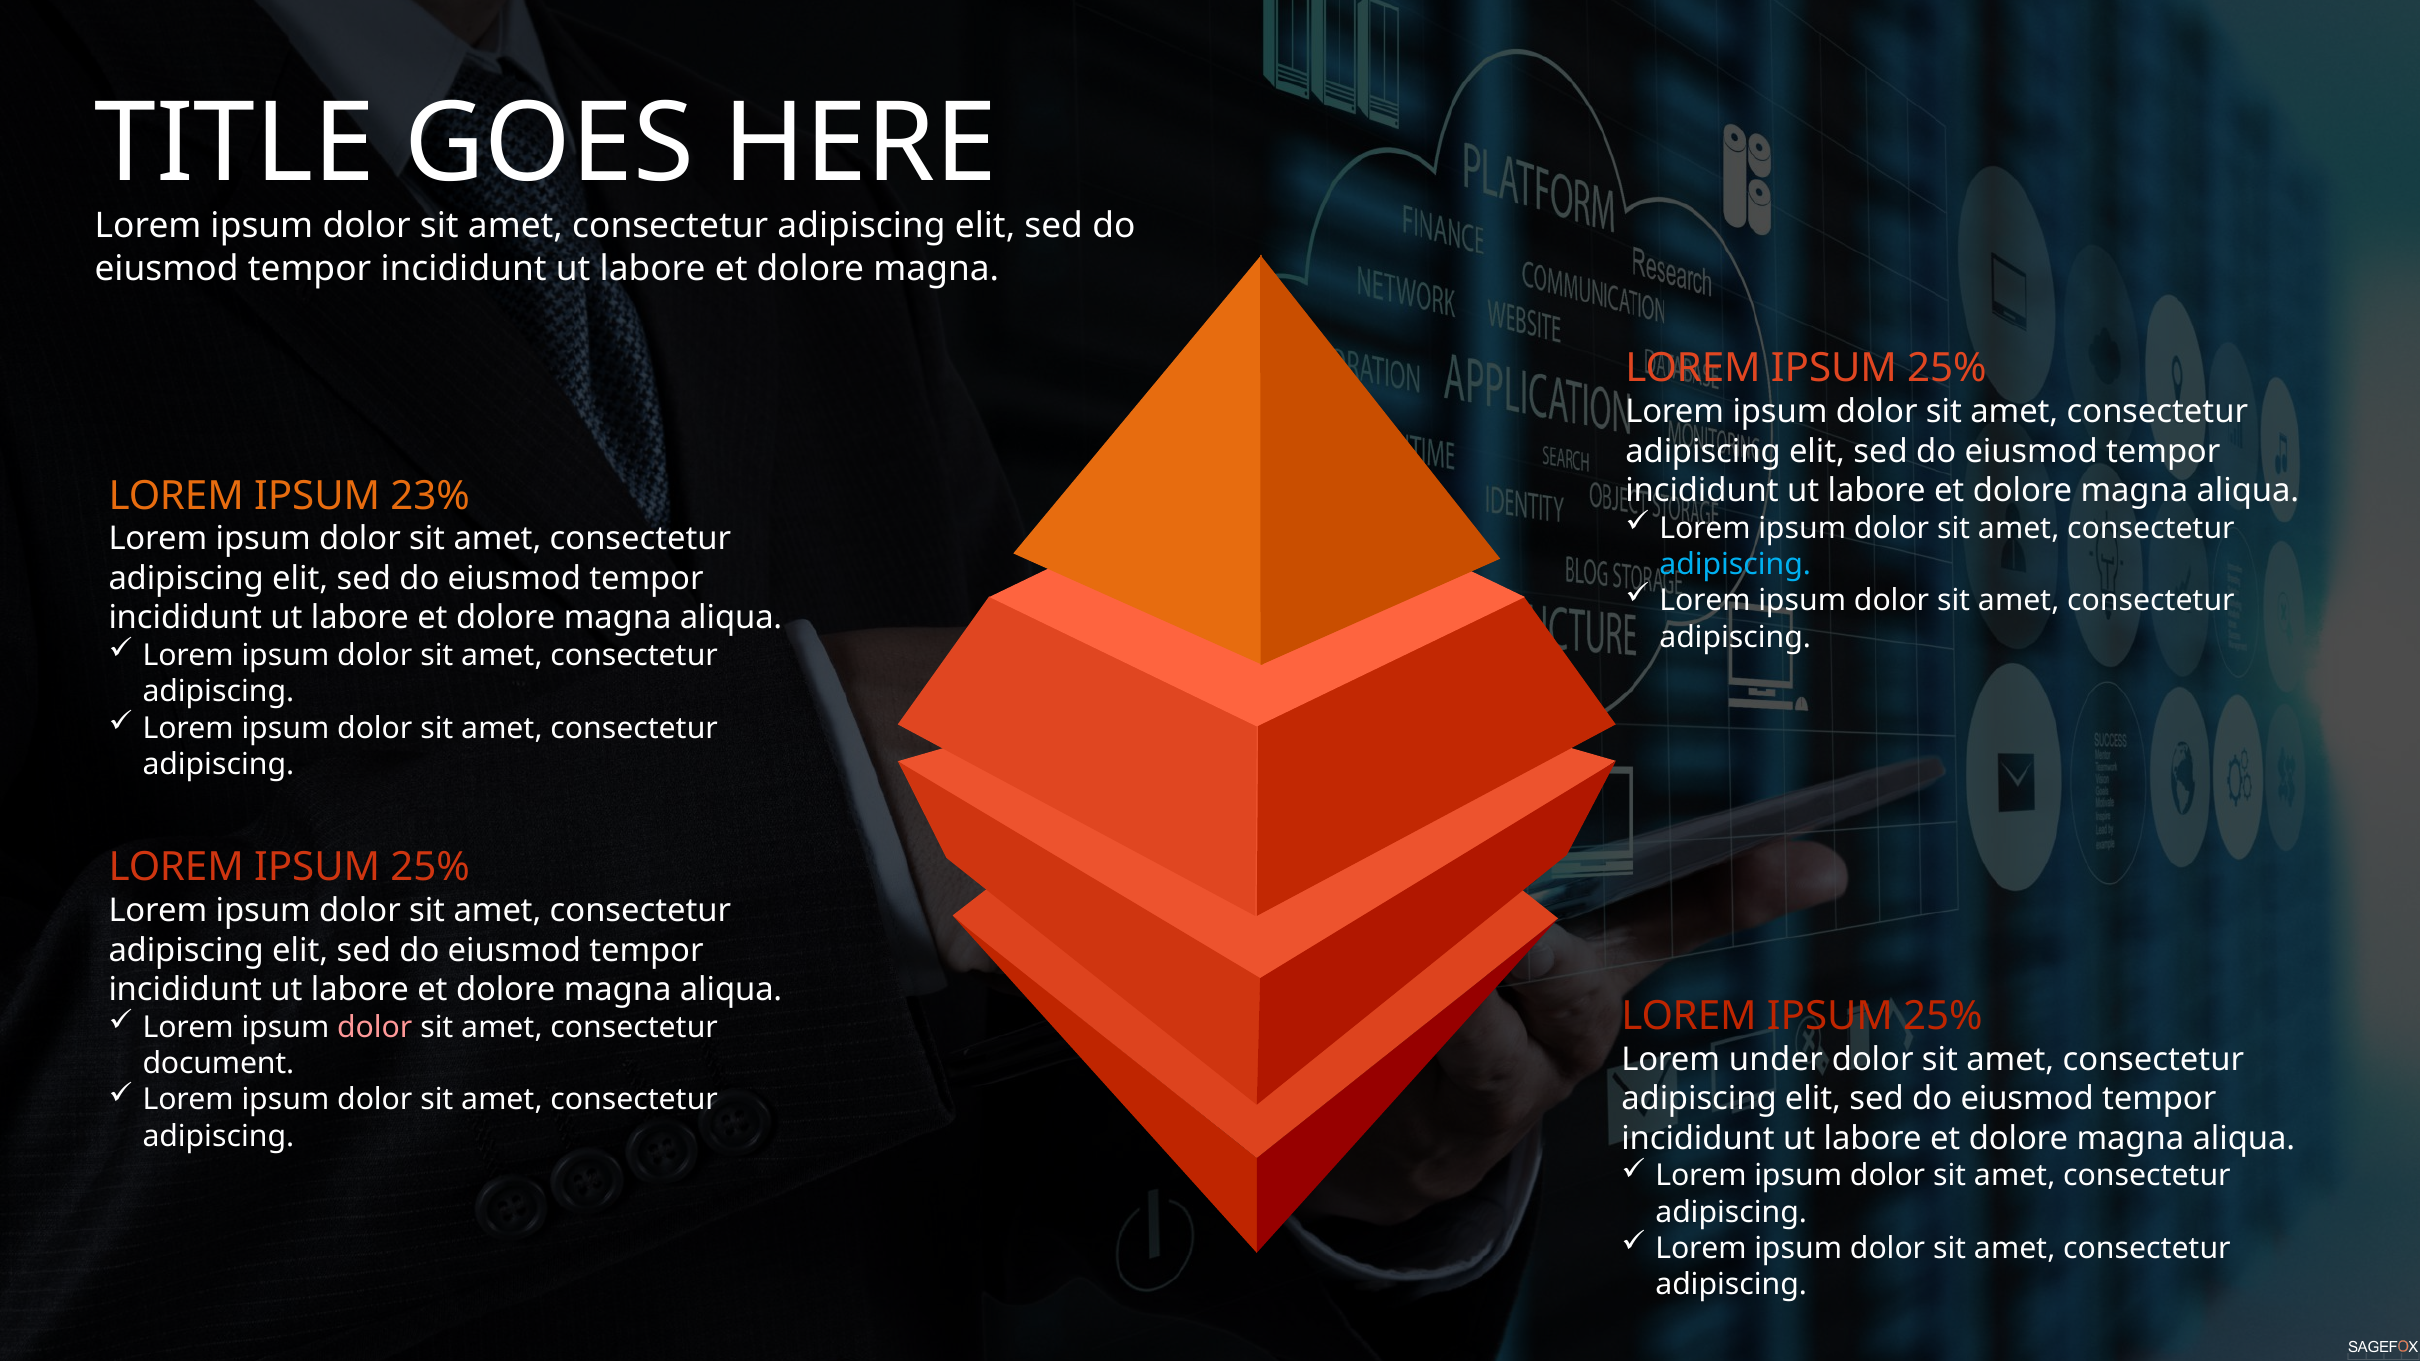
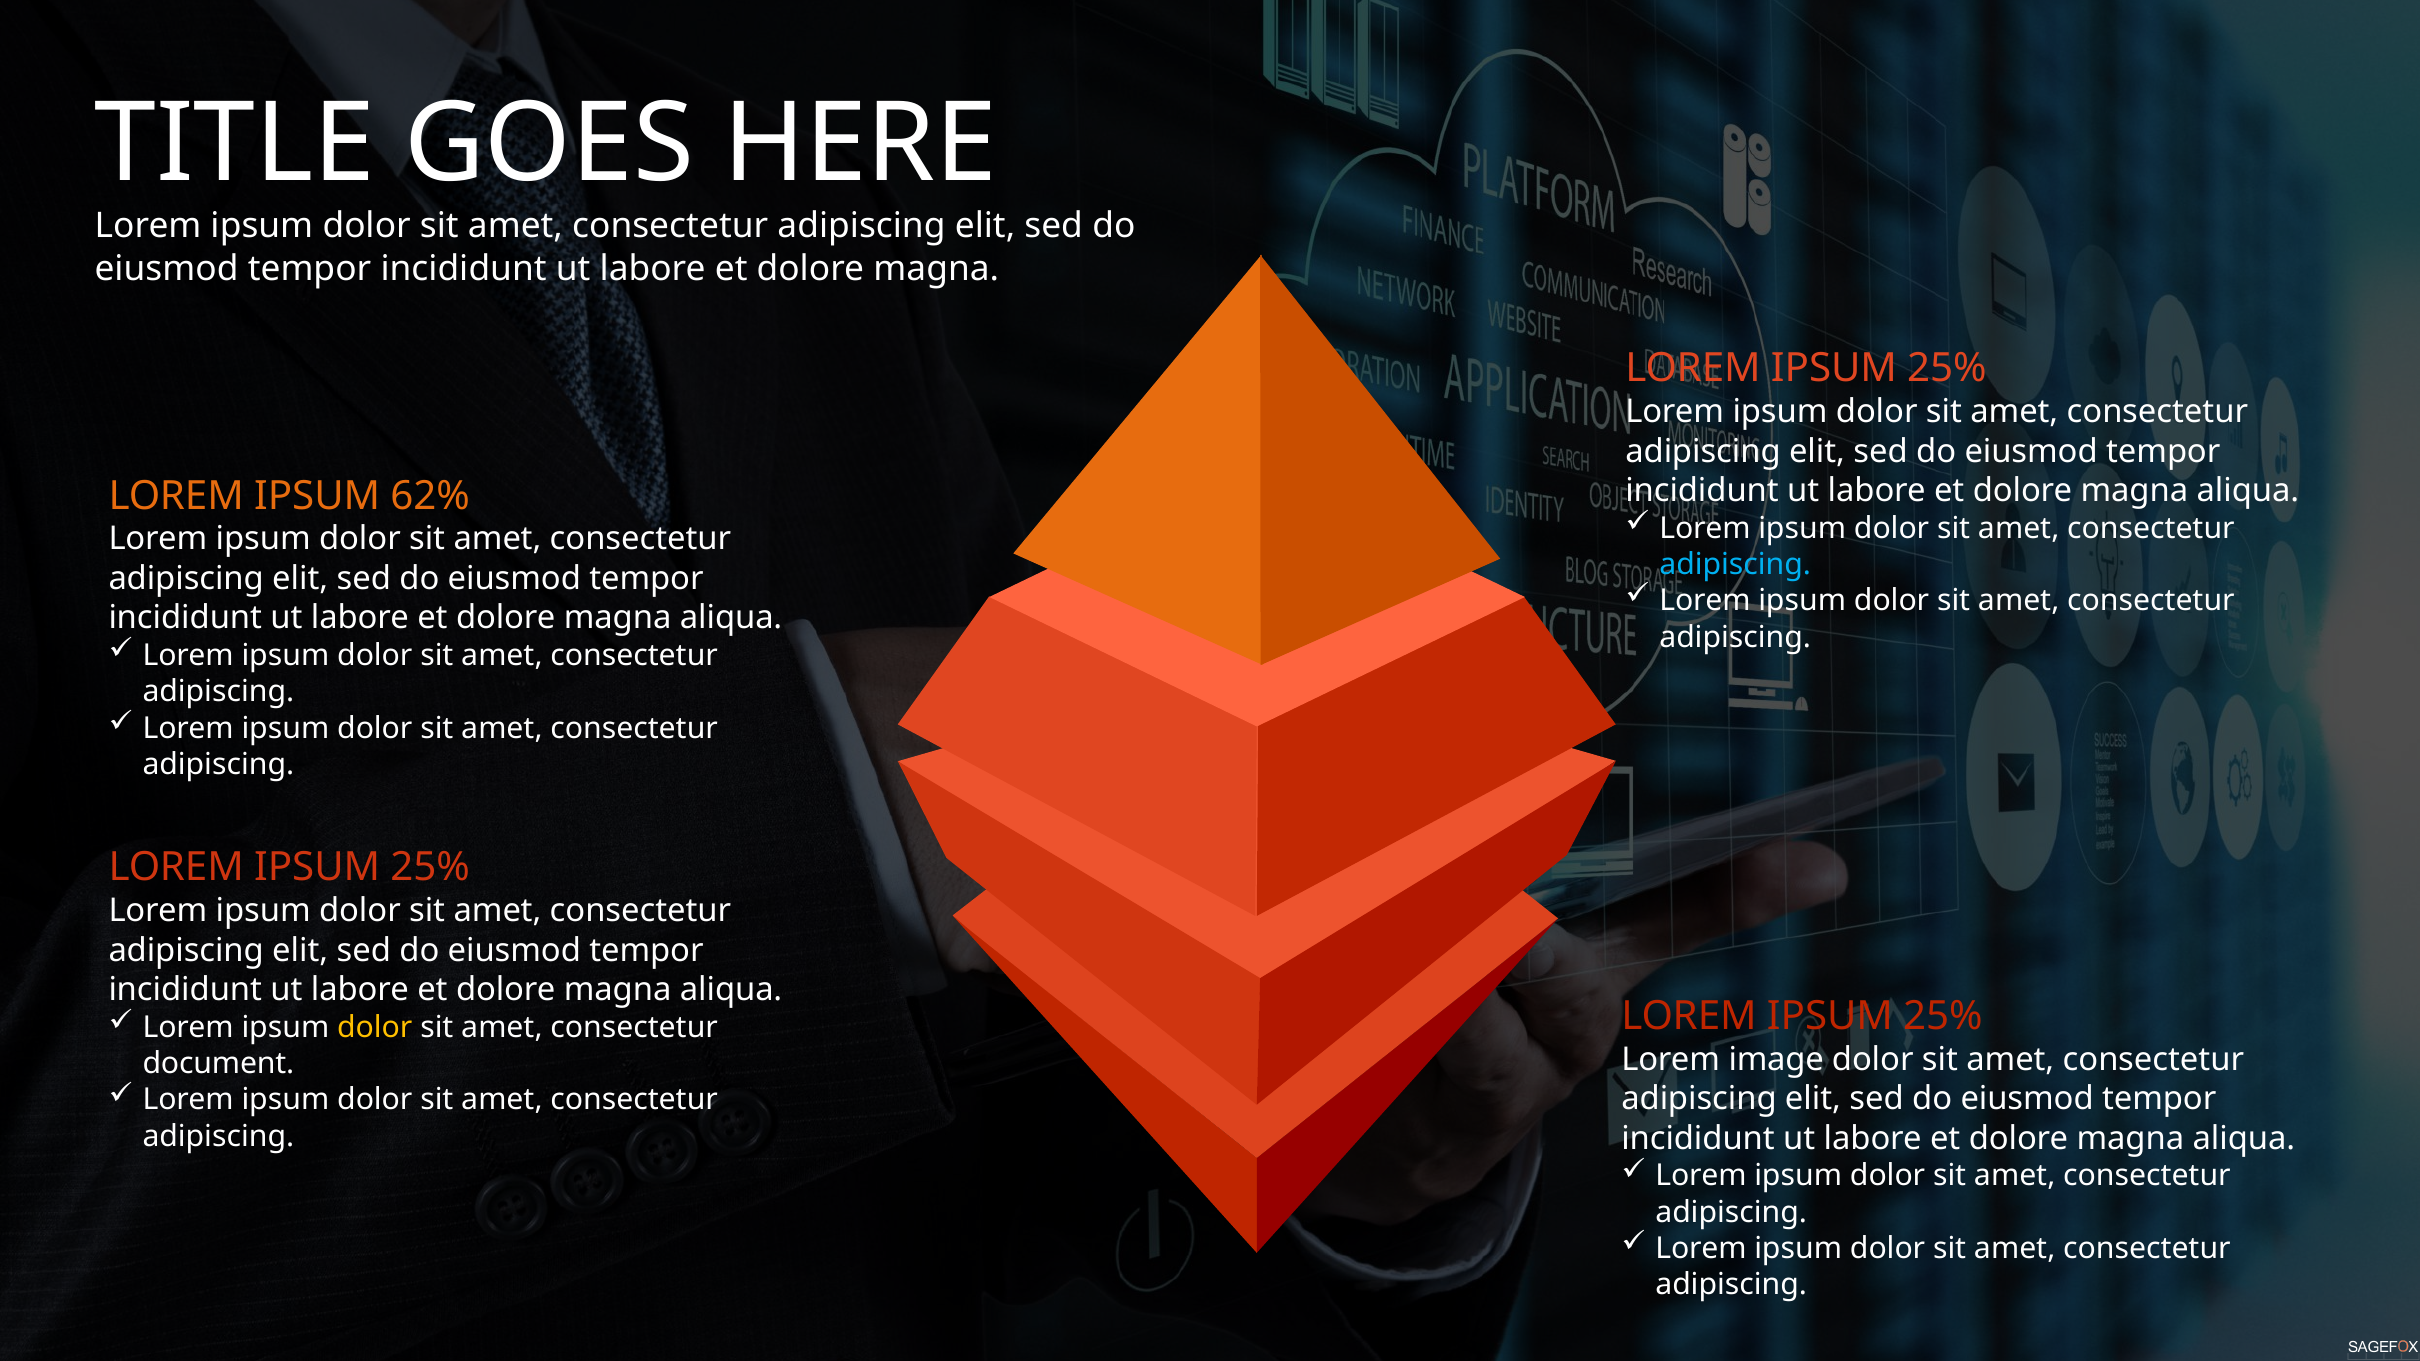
23%: 23% -> 62% (430, 496)
dolor colour: pink -> yellow (375, 1027)
under: under -> image (1776, 1060)
